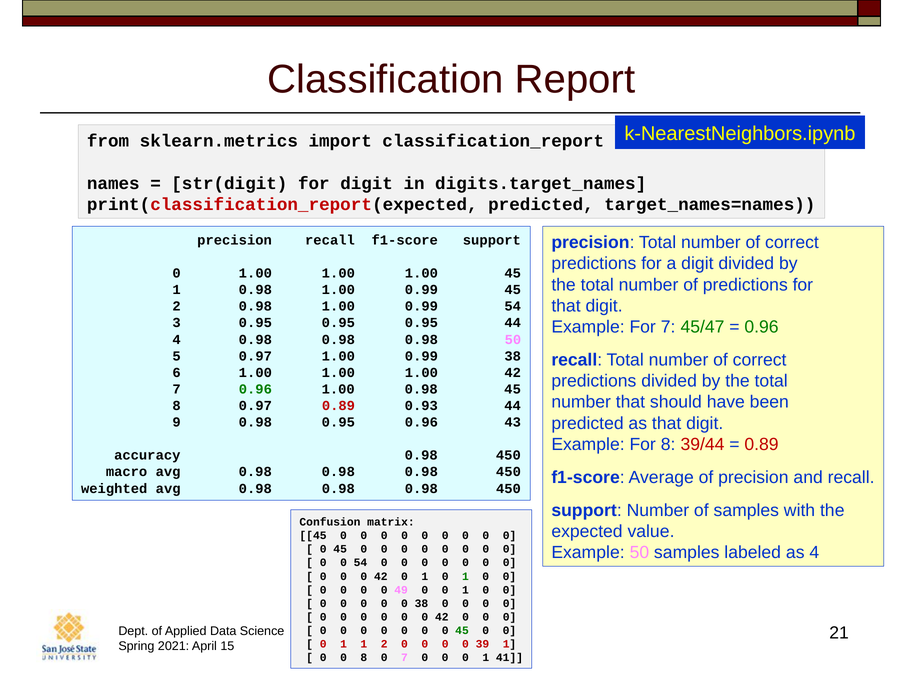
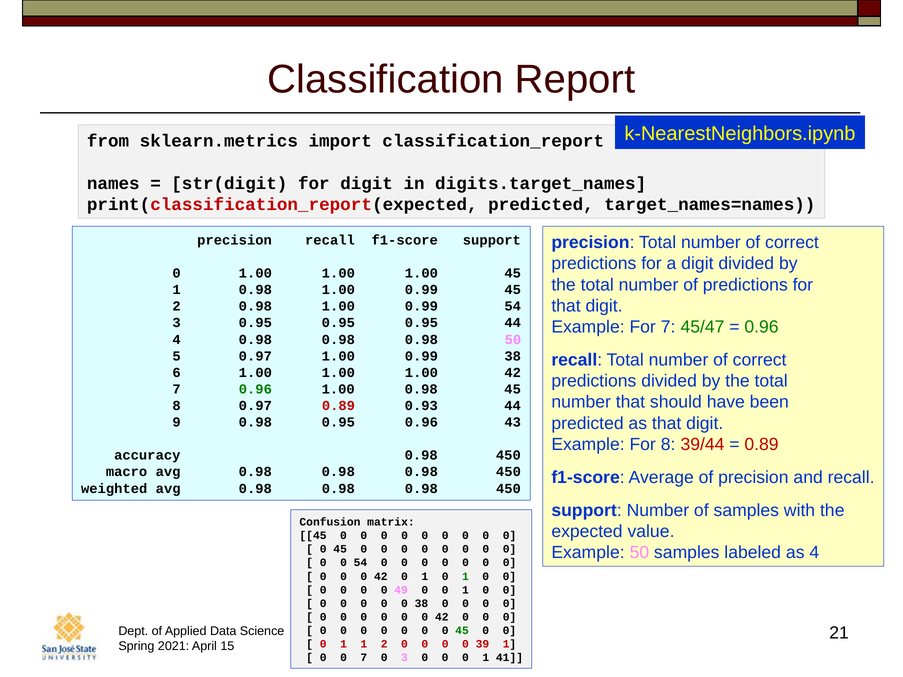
0 8: 8 -> 7 (364, 658)
0 7: 7 -> 3 (404, 658)
